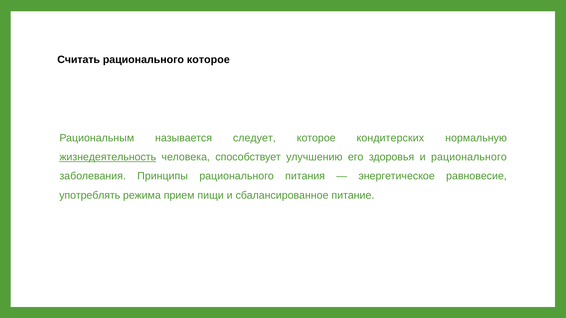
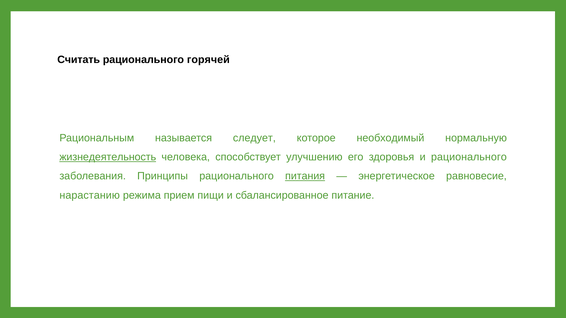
рационального которое: которое -> горячей (208, 60)
кондитерских: кондитерских -> необходимый (390, 138)
питания underline: none -> present (305, 176)
употреблять: употреблять -> нарастанию (90, 195)
